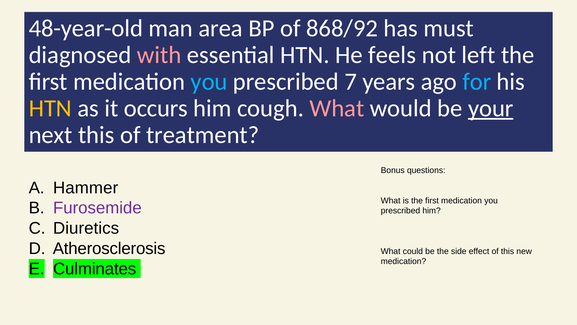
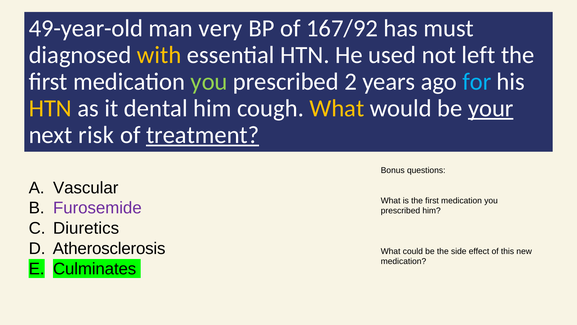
48-year-old: 48-year-old -> 49-year-old (86, 28)
area: area -> very (220, 28)
868/92: 868/92 -> 167/92 (342, 28)
with colour: pink -> yellow (159, 55)
feels: feels -> used (392, 55)
you colour: light blue -> light green (209, 82)
7: 7 -> 2 (351, 82)
occurs: occurs -> dental (156, 108)
What colour: pink -> yellow (337, 108)
next this: this -> risk (96, 135)
treatment underline: none -> present (203, 135)
Hammer: Hammer -> Vascular (86, 188)
